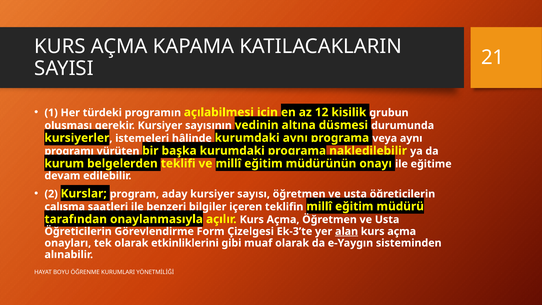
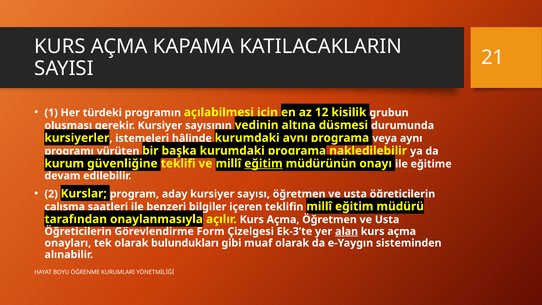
belgelerden: belgelerden -> güvenliğine (122, 163)
eğitim underline: none -> present (263, 163)
etkinliklerini: etkinliklerini -> bulundukları (185, 243)
